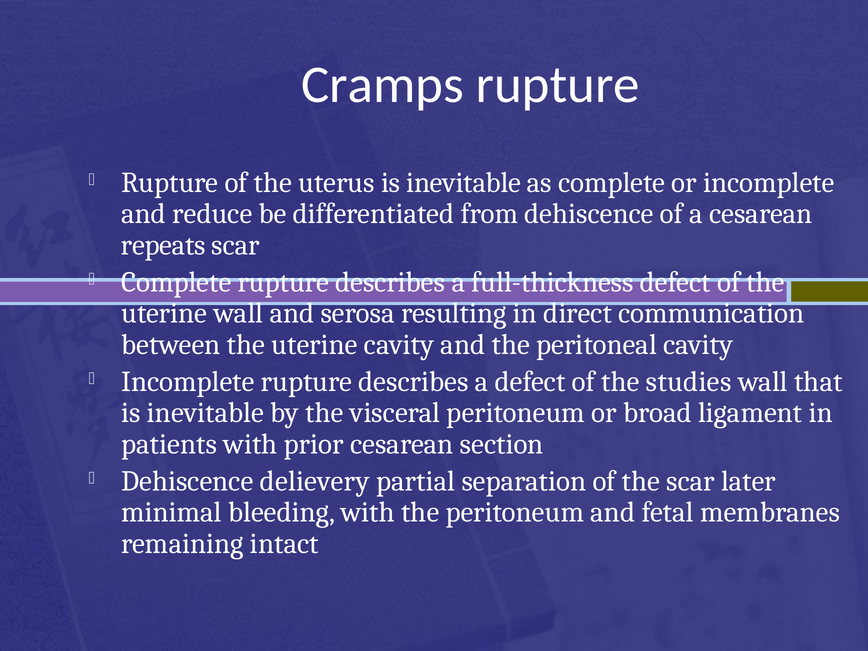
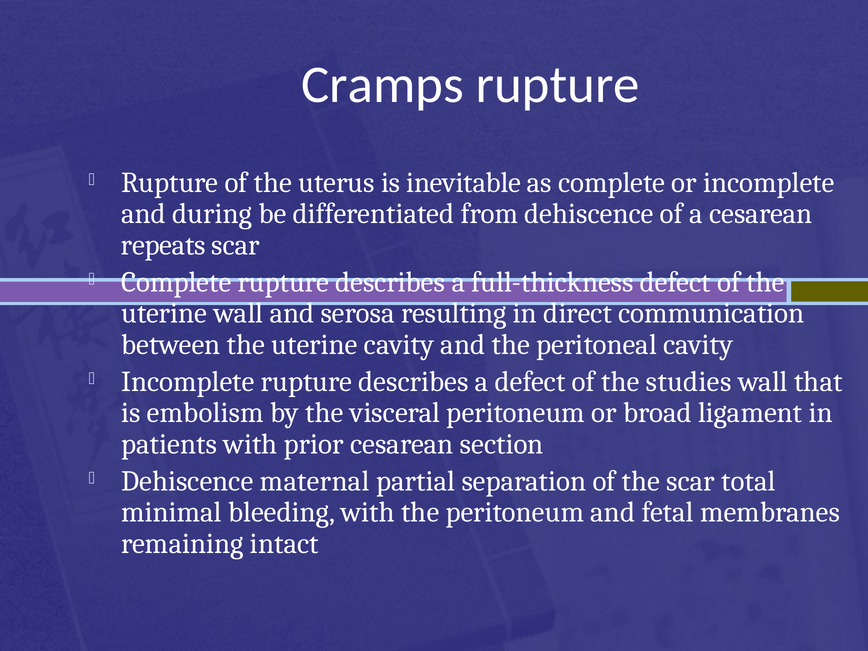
reduce: reduce -> during (212, 214)
inevitable: inevitable -> embolism (205, 413)
delievery: delievery -> maternal (315, 481)
later: later -> total (748, 481)
